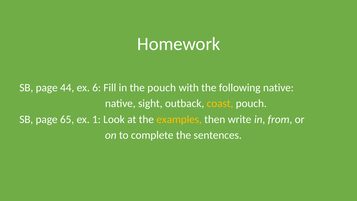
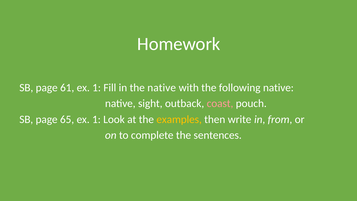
44: 44 -> 61 (67, 88)
6: 6 -> 1 (97, 88)
the pouch: pouch -> native (162, 88)
coast colour: yellow -> pink (220, 103)
